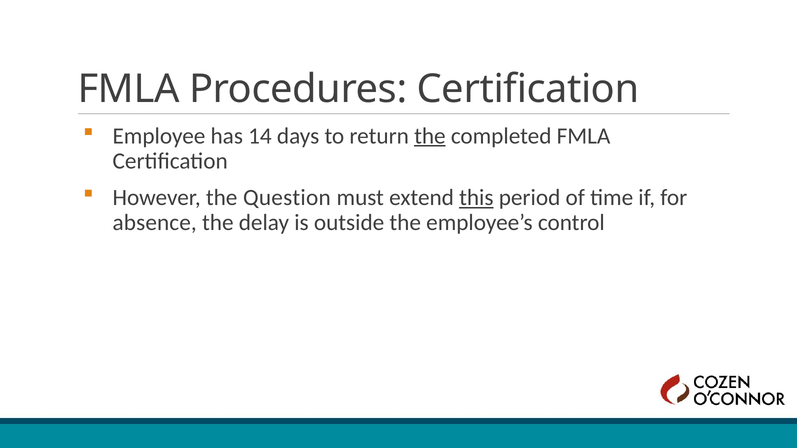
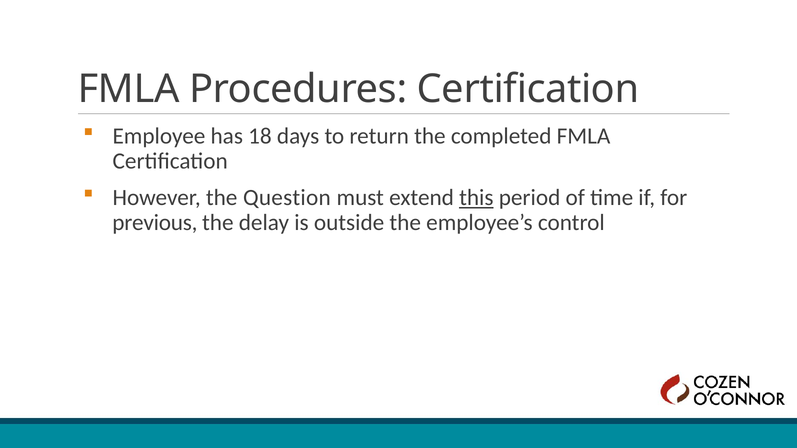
14: 14 -> 18 (260, 136)
the underline: present -> none (430, 136)
absence: absence -> previous (155, 223)
